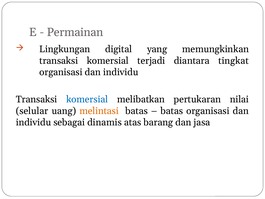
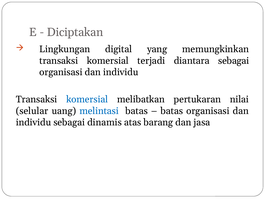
Permainan: Permainan -> Diciptakan (75, 32)
diantara tingkat: tingkat -> sebagai (234, 61)
melintasi colour: orange -> blue (99, 111)
